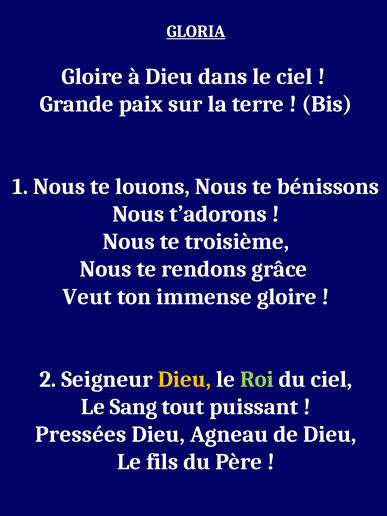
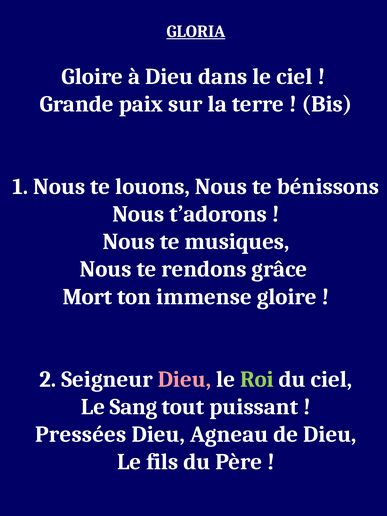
troisième: troisième -> musiques (237, 242)
Veut: Veut -> Mort (87, 297)
Dieu colour: yellow -> pink (184, 379)
